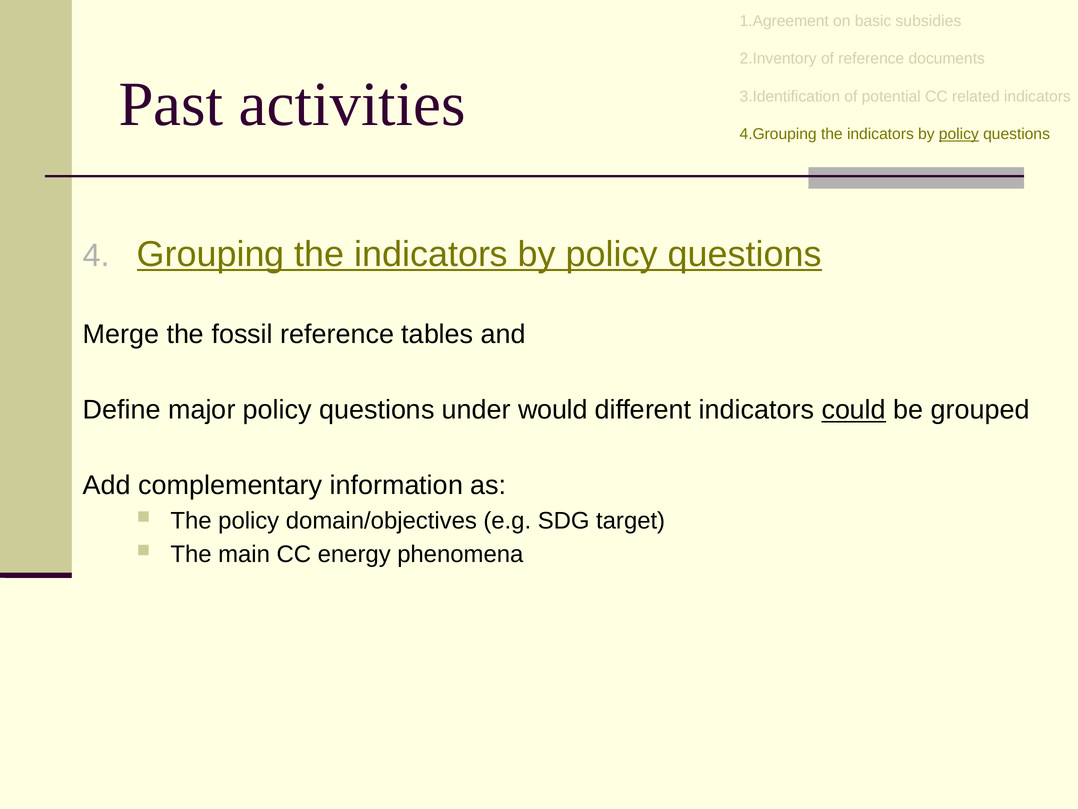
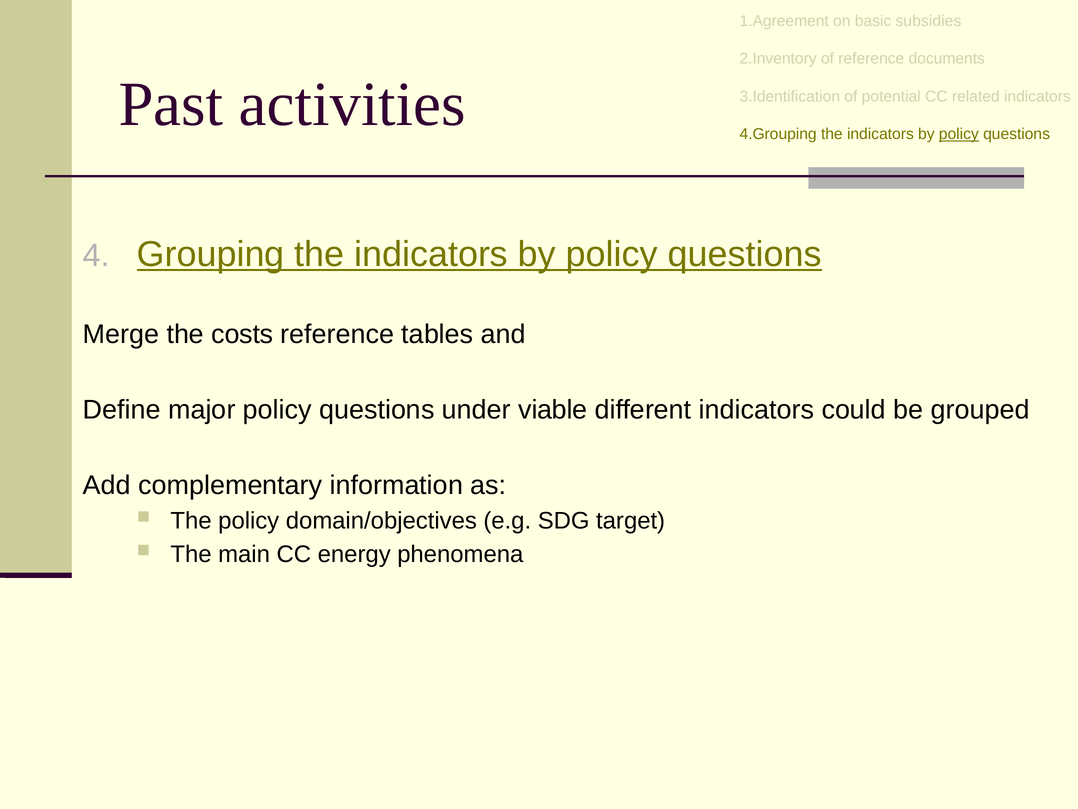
fossil: fossil -> costs (242, 334)
would: would -> viable (553, 410)
could underline: present -> none (854, 410)
